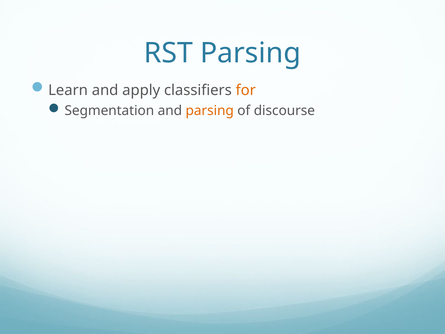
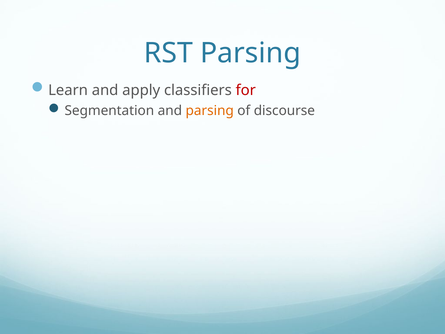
for colour: orange -> red (246, 90)
